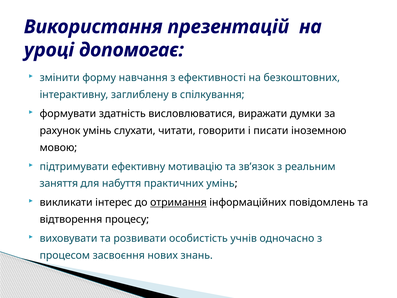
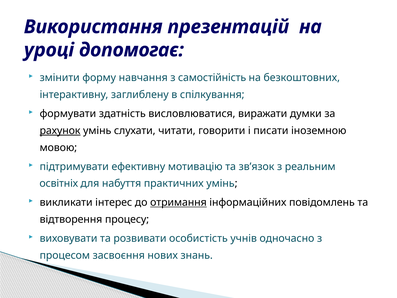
ефективності: ефективності -> самостійність (212, 78)
рахунок underline: none -> present (60, 131)
заняття: заняття -> освітніх (59, 183)
